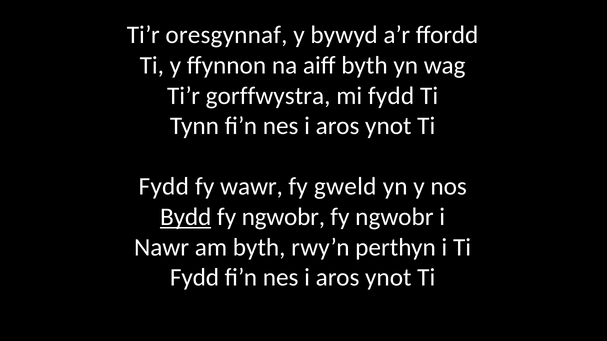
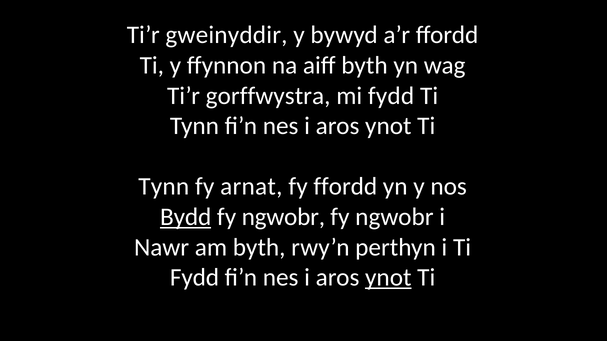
oresgynnaf: oresgynnaf -> gweinyddir (226, 35)
Fydd: Fydd -> Tynn (164, 187)
wawr: wawr -> arnat (251, 187)
fy gweld: gweld -> ffordd (345, 187)
ynot underline: none -> present (388, 278)
